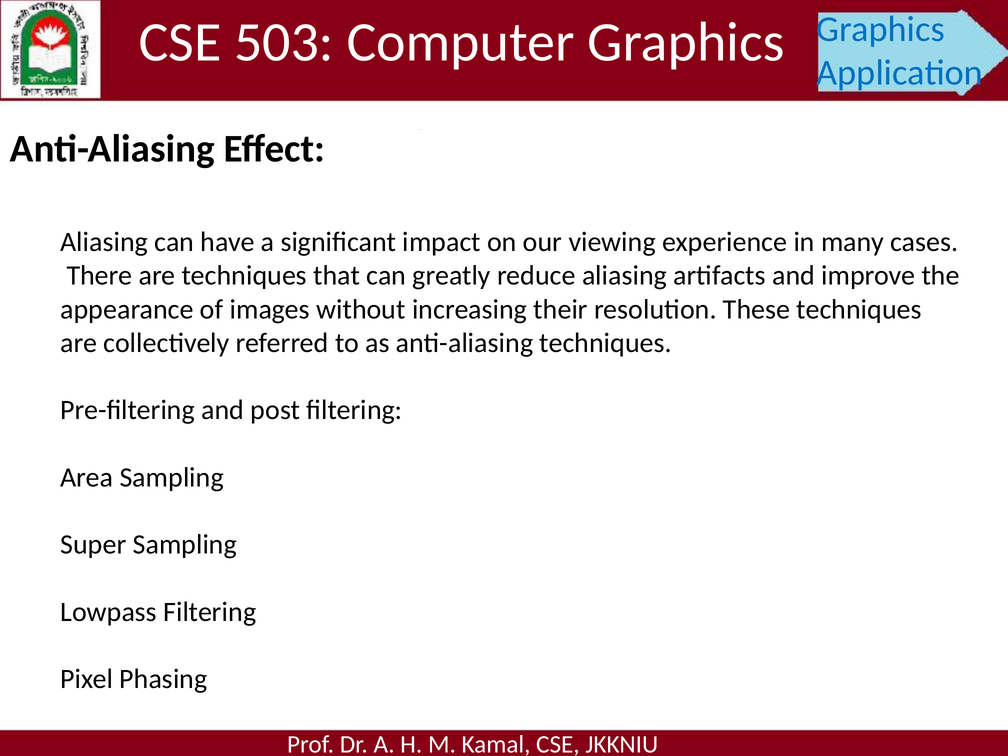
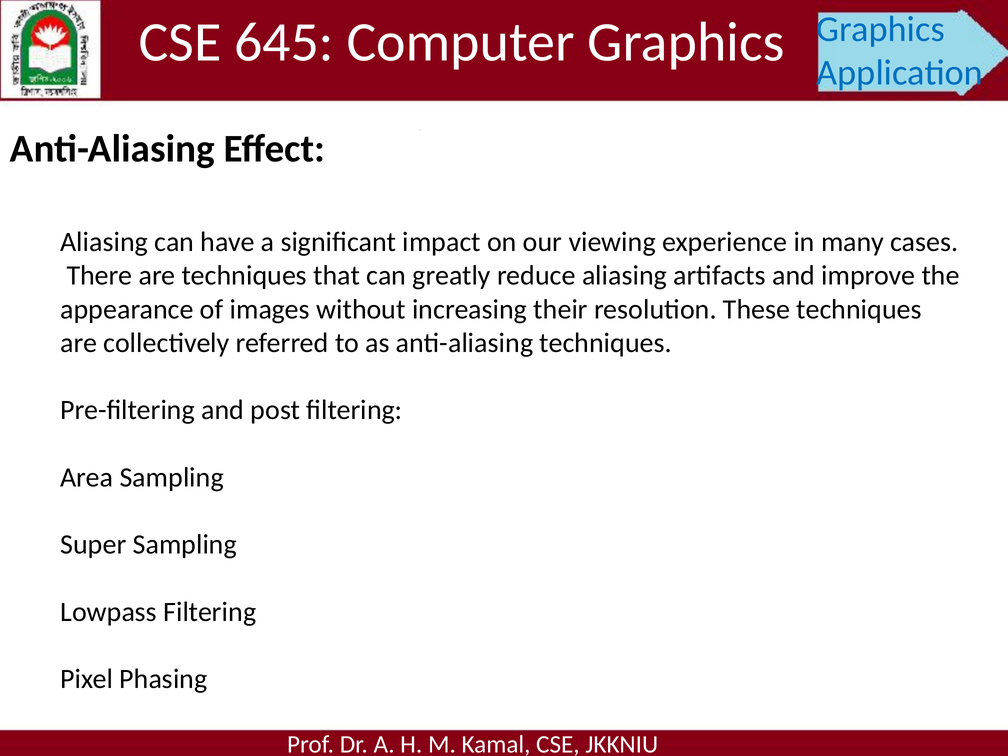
503: 503 -> 645 (284, 42)
